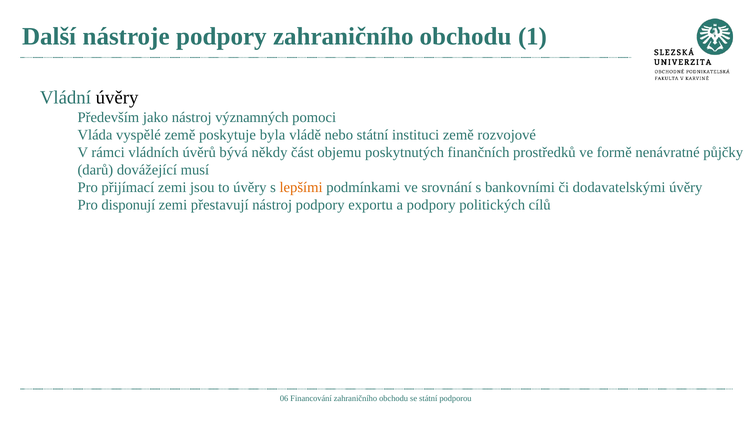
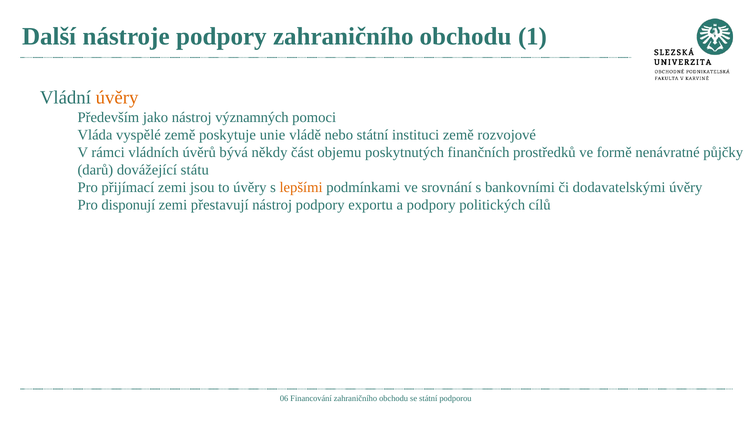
úvěry colour: black -> orange (117, 98)
byla: byla -> unie (273, 135)
musí: musí -> státu (195, 170)
